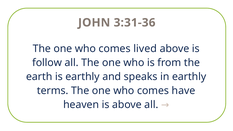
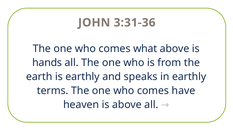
lived: lived -> what (145, 49)
follow: follow -> hands (47, 63)
